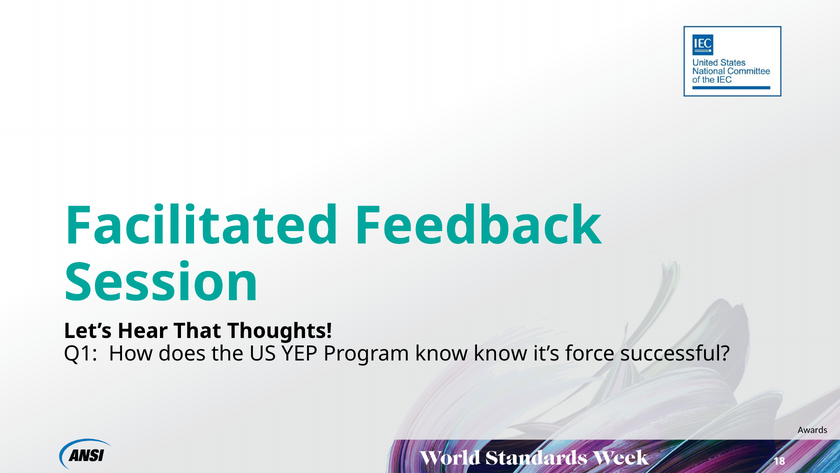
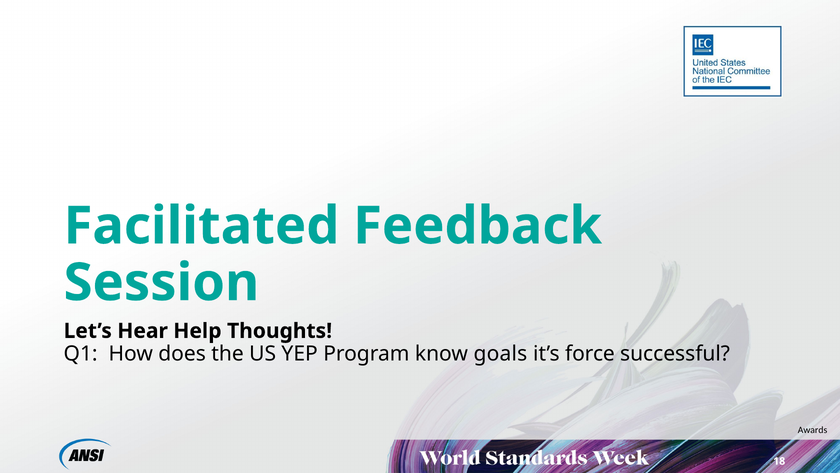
That: That -> Help (197, 331)
know know: know -> goals (500, 353)
